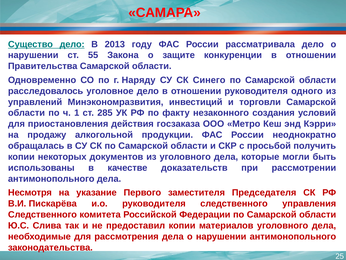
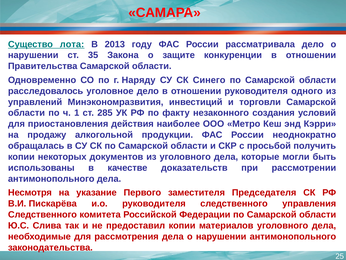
Существо дело: дело -> лота (72, 44)
55: 55 -> 35 (93, 55)
госзаказа: госзаказа -> наиболее (178, 124)
